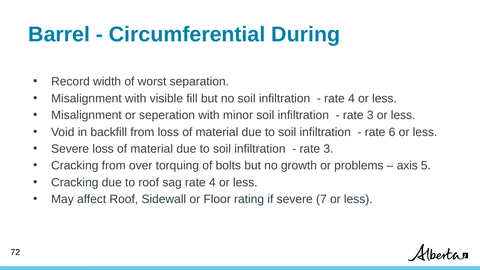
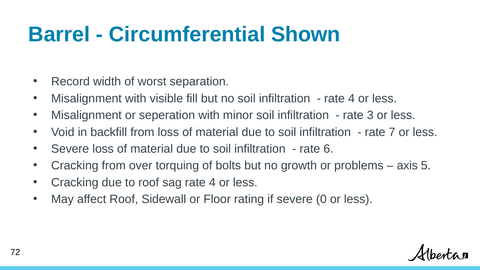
During: During -> Shown (306, 35)
6: 6 -> 7 (392, 132)
3: 3 -> 6 (328, 149)
7: 7 -> 0 (321, 199)
